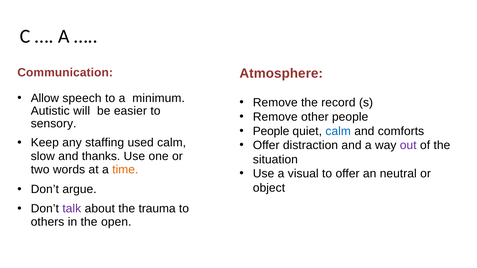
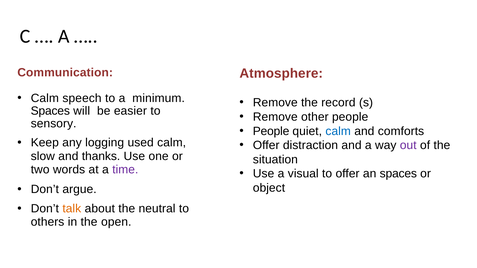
Allow: Allow -> Calm (45, 98)
Autistic: Autistic -> Spaces (50, 111)
staffing: staffing -> logging (105, 143)
time colour: orange -> purple (125, 170)
an neutral: neutral -> spaces (398, 174)
talk colour: purple -> orange (72, 209)
trauma: trauma -> neutral (157, 209)
